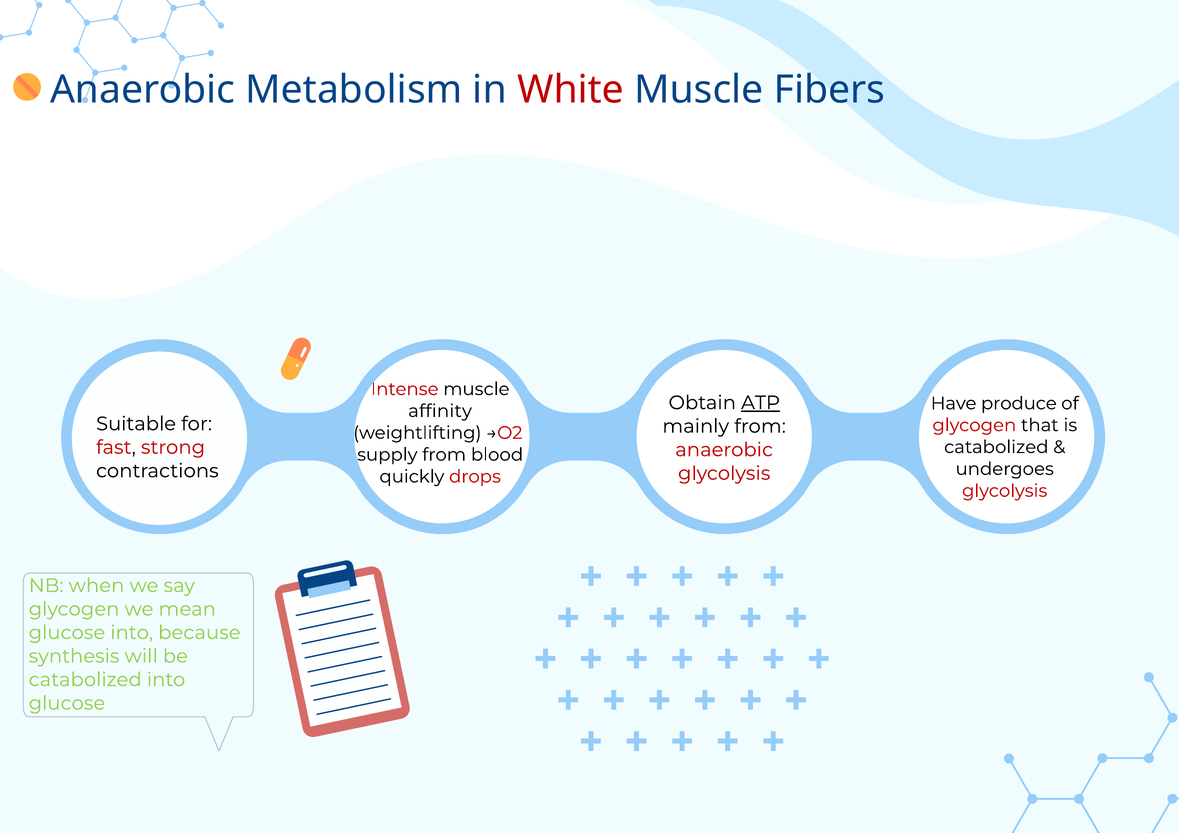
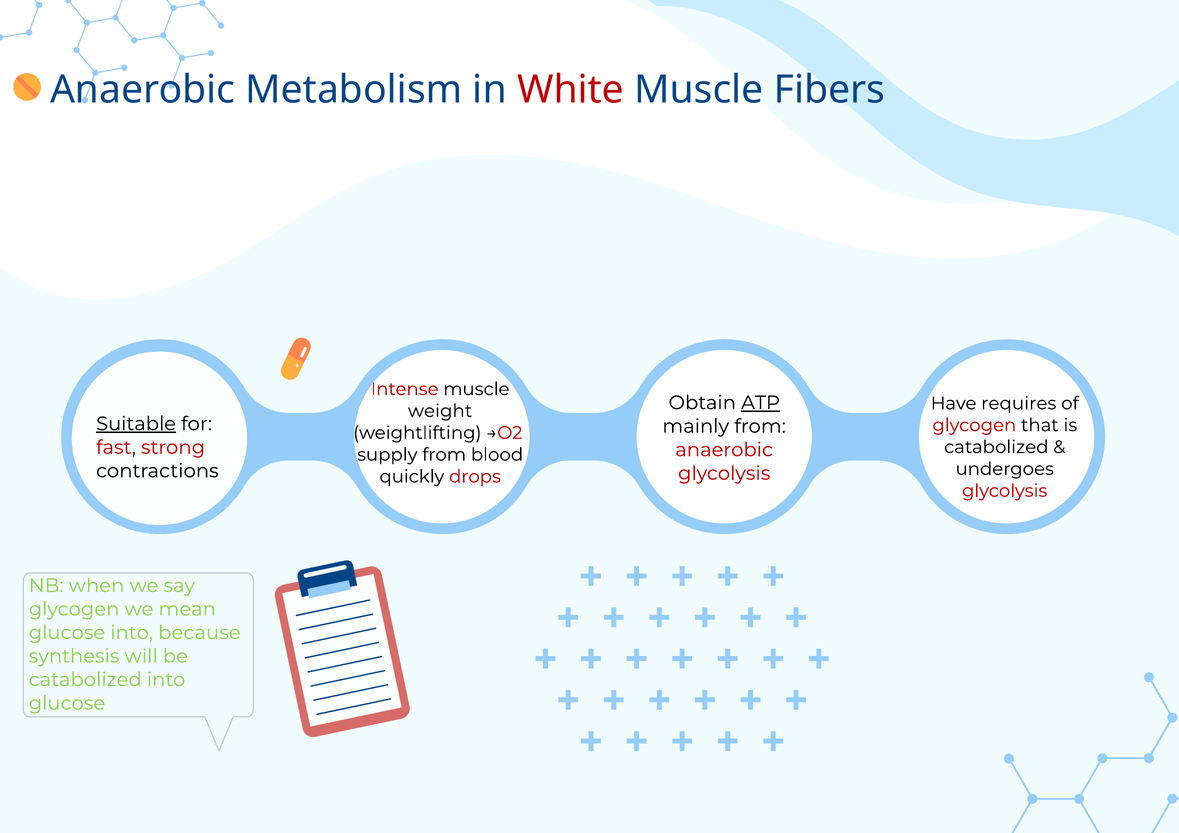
produce: produce -> requires (1019, 404)
affinity: affinity -> weight (440, 411)
Suitable underline: none -> present (136, 424)
